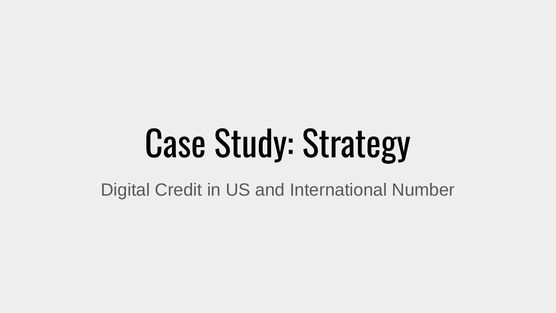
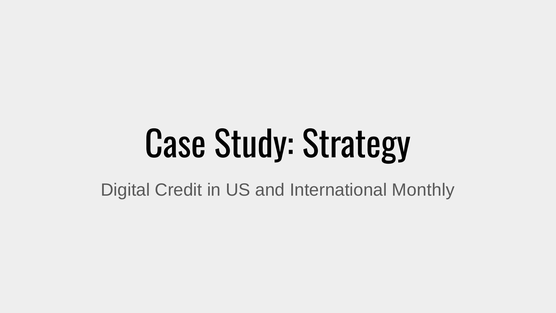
Number: Number -> Monthly (423, 190)
